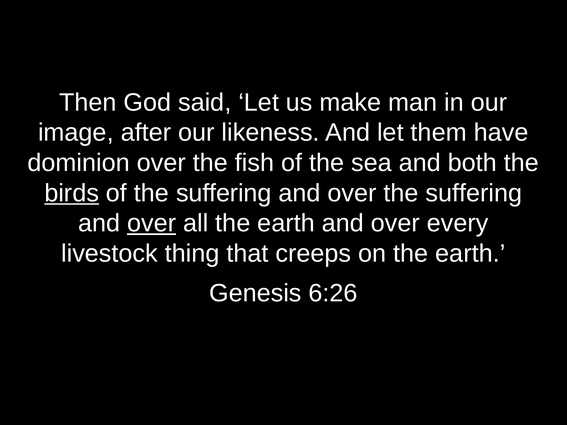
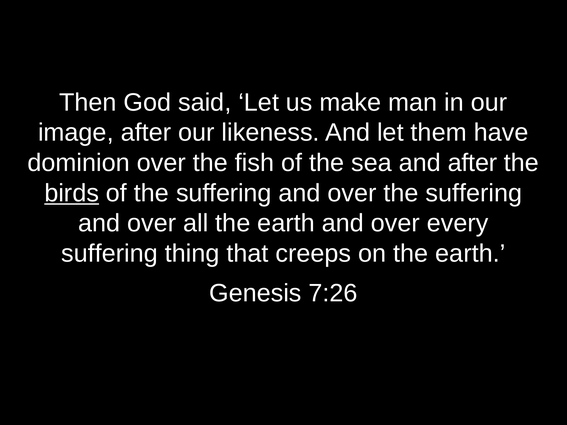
and both: both -> after (473, 163)
over underline: present -> none (152, 223)
livestock: livestock -> suffering (109, 254)
6:26: 6:26 -> 7:26 (333, 293)
